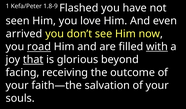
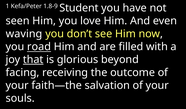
Flashed: Flashed -> Student (79, 8)
arrived: arrived -> waving (24, 34)
with underline: present -> none (157, 47)
